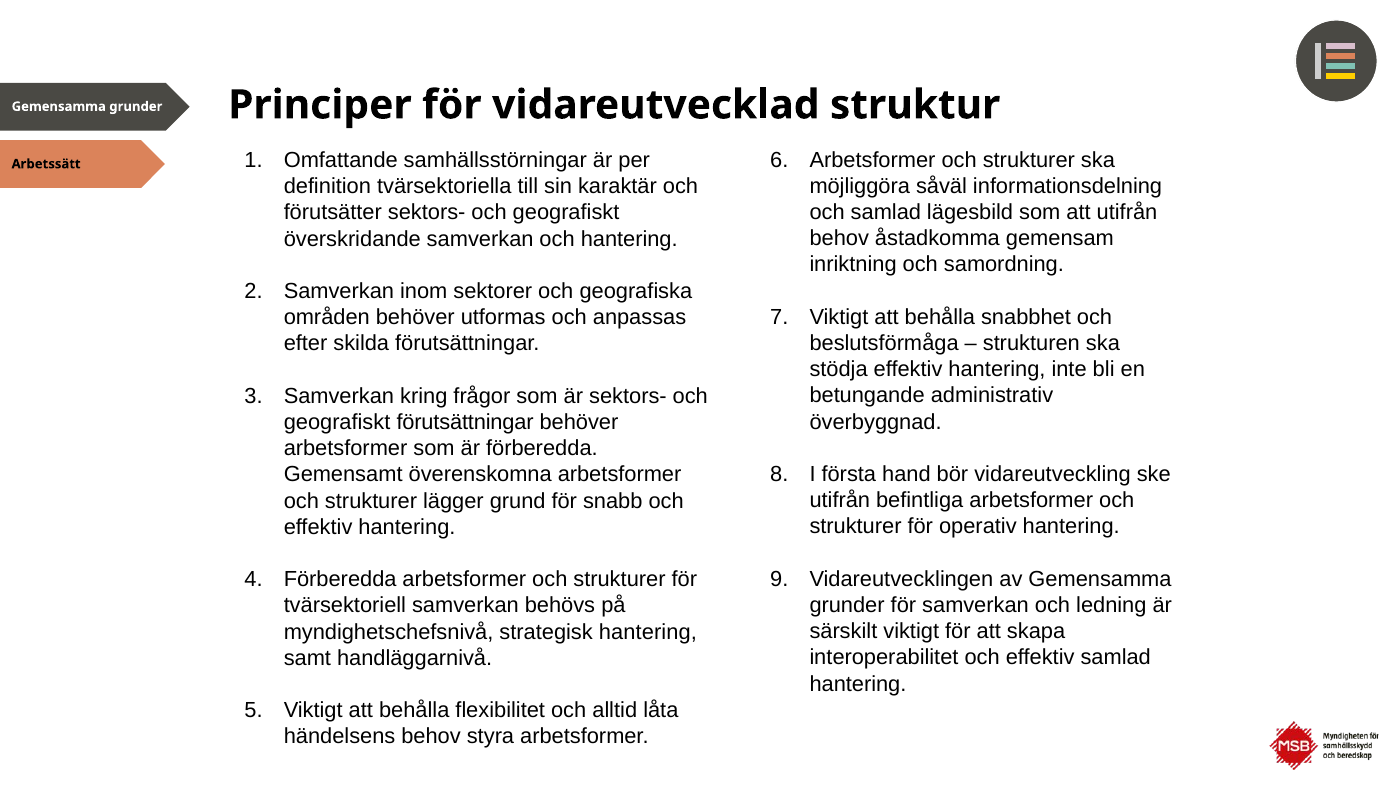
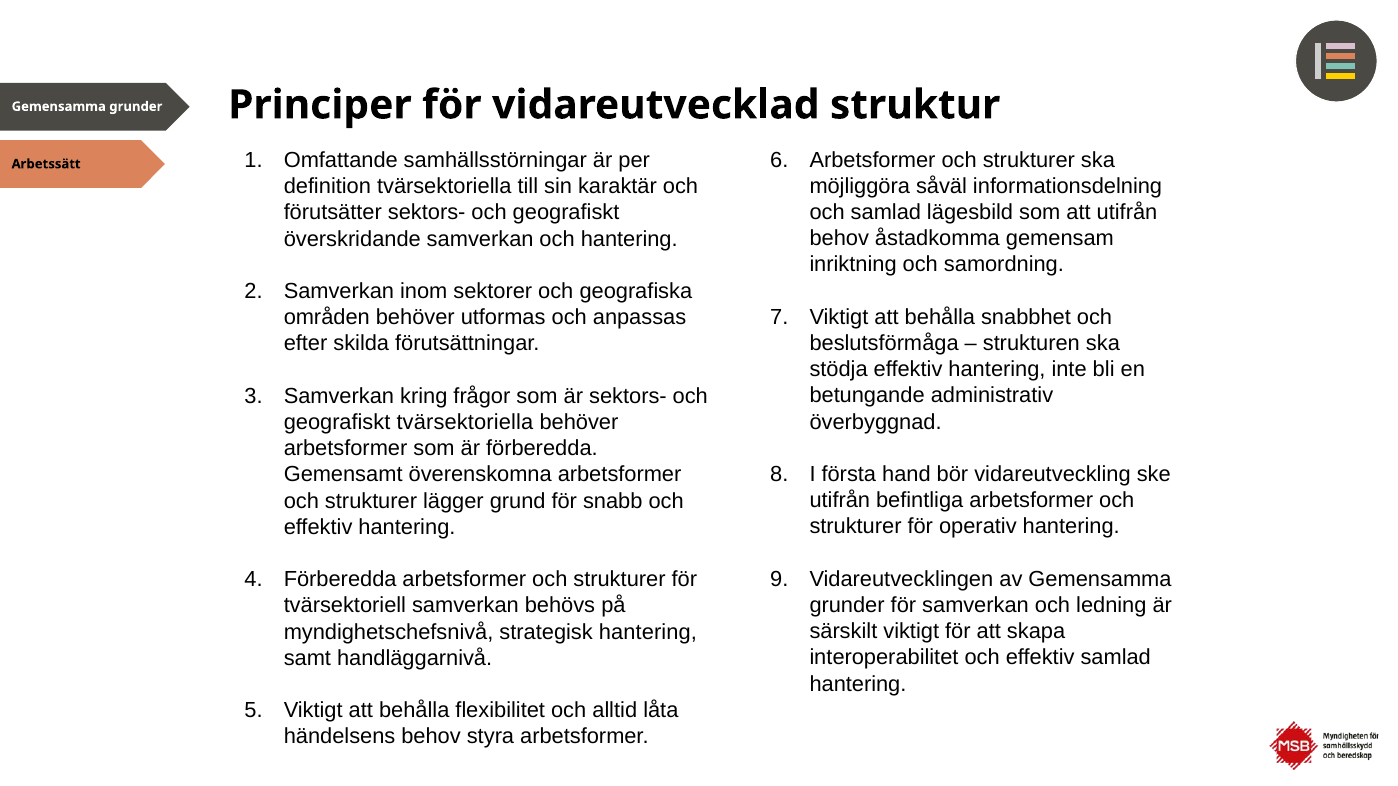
geografiskt förutsättningar: förutsättningar -> tvärsektoriella (465, 422)
